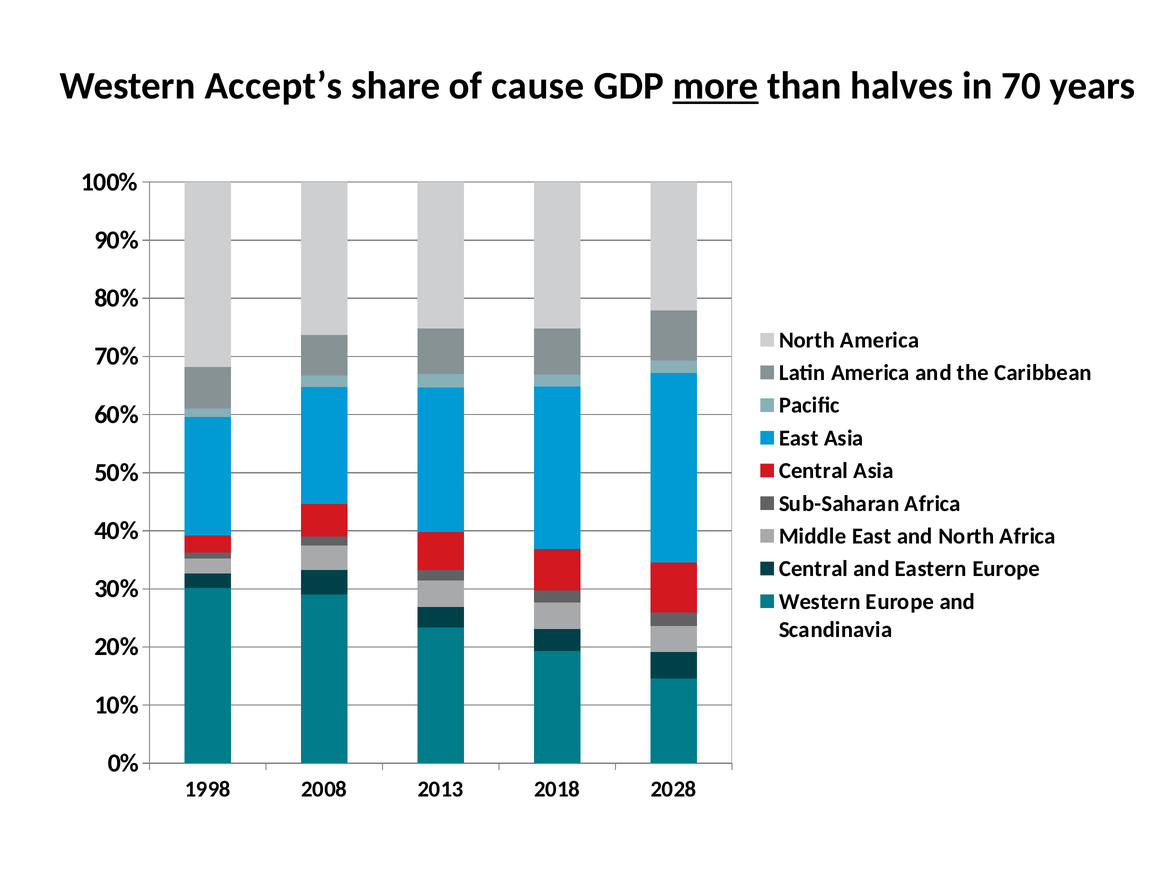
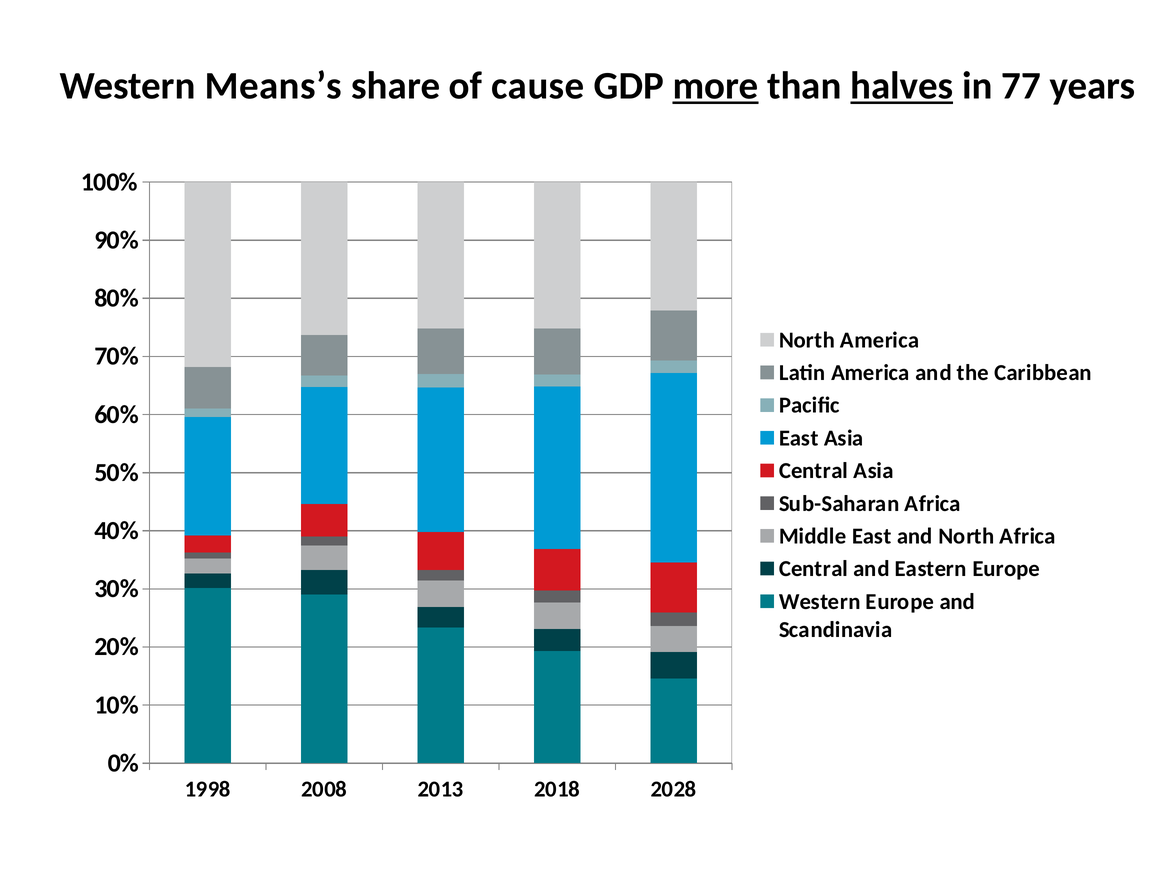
Accept’s: Accept’s -> Means’s (273, 86)
halves underline: none -> present (902, 86)
70: 70 -> 77 (1021, 86)
